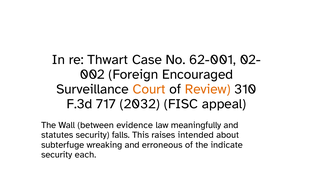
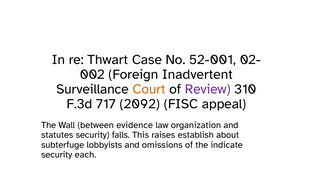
62-001: 62-001 -> 52-001 (213, 60)
Encouraged: Encouraged -> Inadvertent (197, 74)
Review colour: orange -> purple (208, 89)
2032: 2032 -> 2092 (140, 104)
meaningfully: meaningfully -> organization (196, 125)
intended: intended -> establish (196, 135)
wreaking: wreaking -> lobbyists (104, 145)
erroneous: erroneous -> omissions (162, 145)
